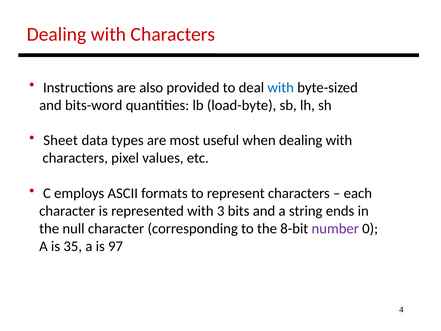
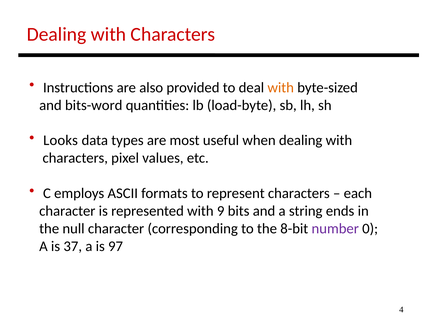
with colour: blue -> orange (281, 87)
Sheet: Sheet -> Looks (61, 140)
3: 3 -> 9 (221, 211)
35: 35 -> 37 (73, 246)
